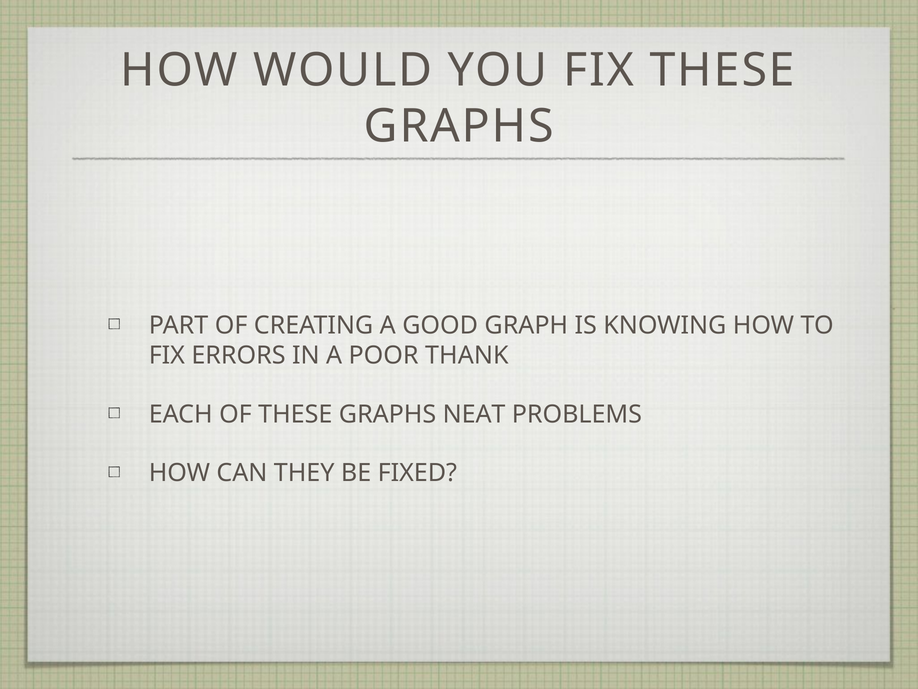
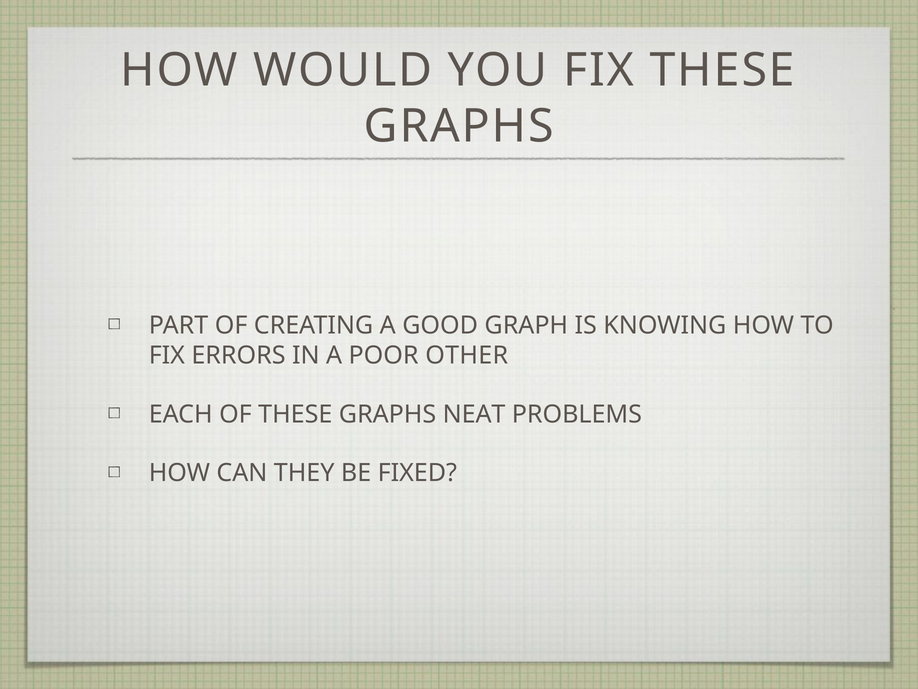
THANK: THANK -> OTHER (467, 355)
